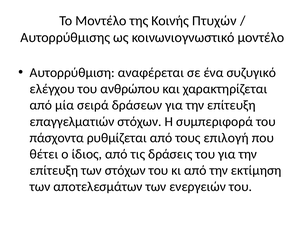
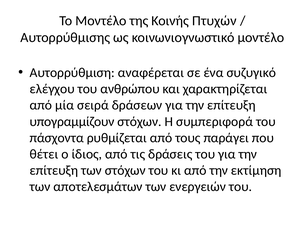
επαγγελματιών: επαγγελματιών -> υπογραμμίζουν (72, 121)
επιλογή: επιλογή -> παράγει (226, 138)
